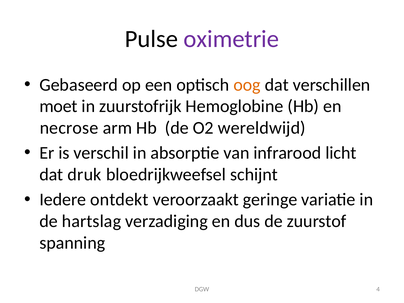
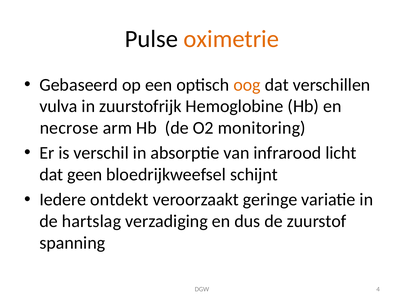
oximetrie colour: purple -> orange (231, 39)
moet: moet -> vulva (58, 106)
wereldwijd: wereldwijd -> monitoring (262, 128)
druk: druk -> geen (85, 175)
